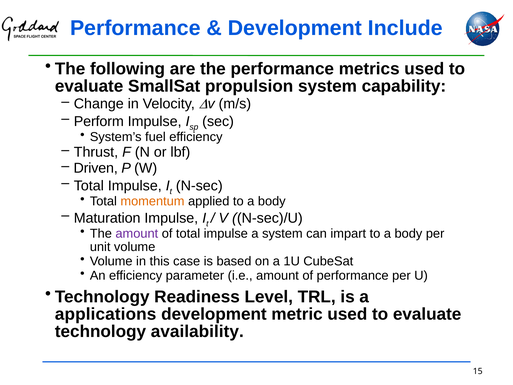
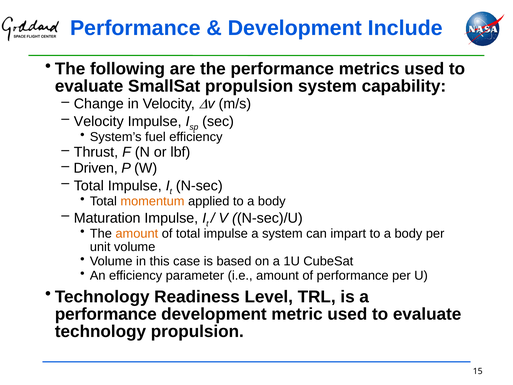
Perform: Perform -> Velocity (99, 121)
amount colour: purple -> orange (137, 234)
applications: applications -> performance (106, 314)
technology availability: availability -> propulsion (197, 331)
